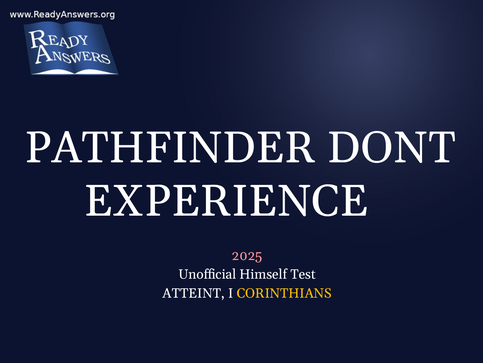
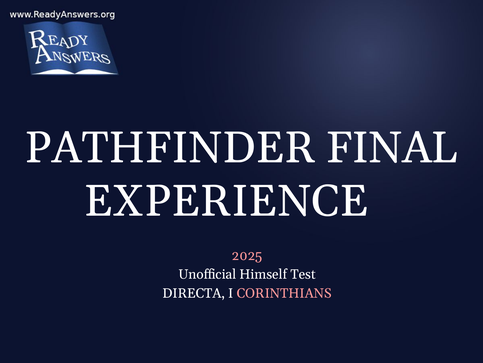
DONT: DONT -> FINAL (392, 148)
ATTEINT: ATTEINT -> DIRECTA (194, 293)
CORINTHIANS colour: yellow -> pink (284, 293)
